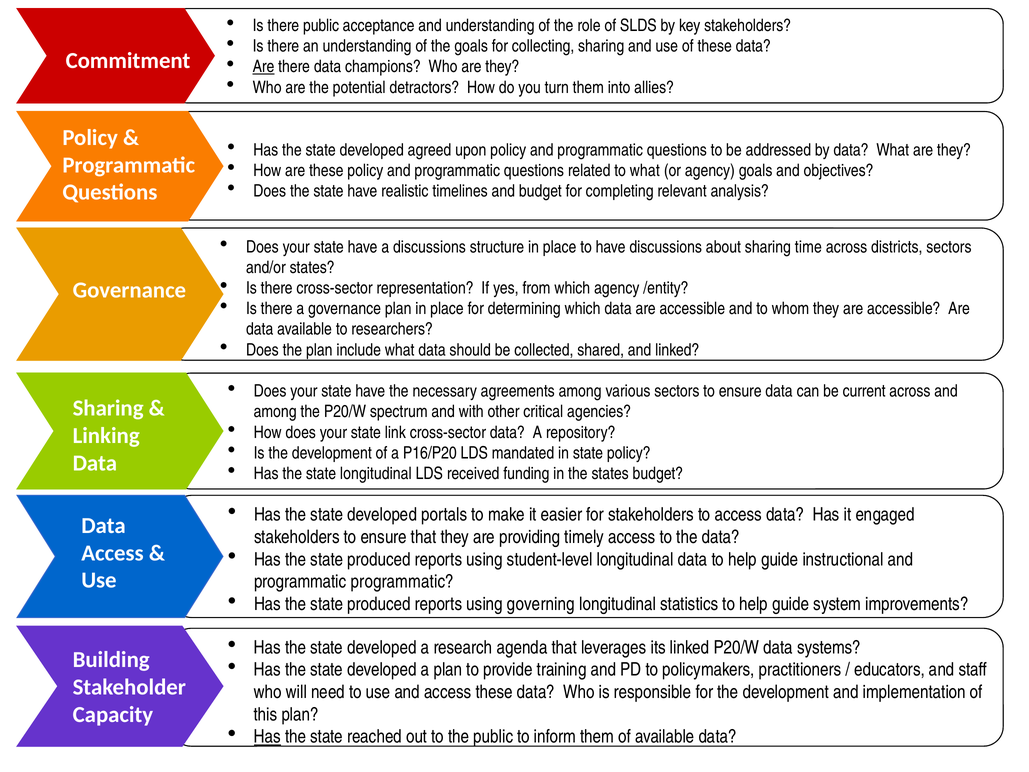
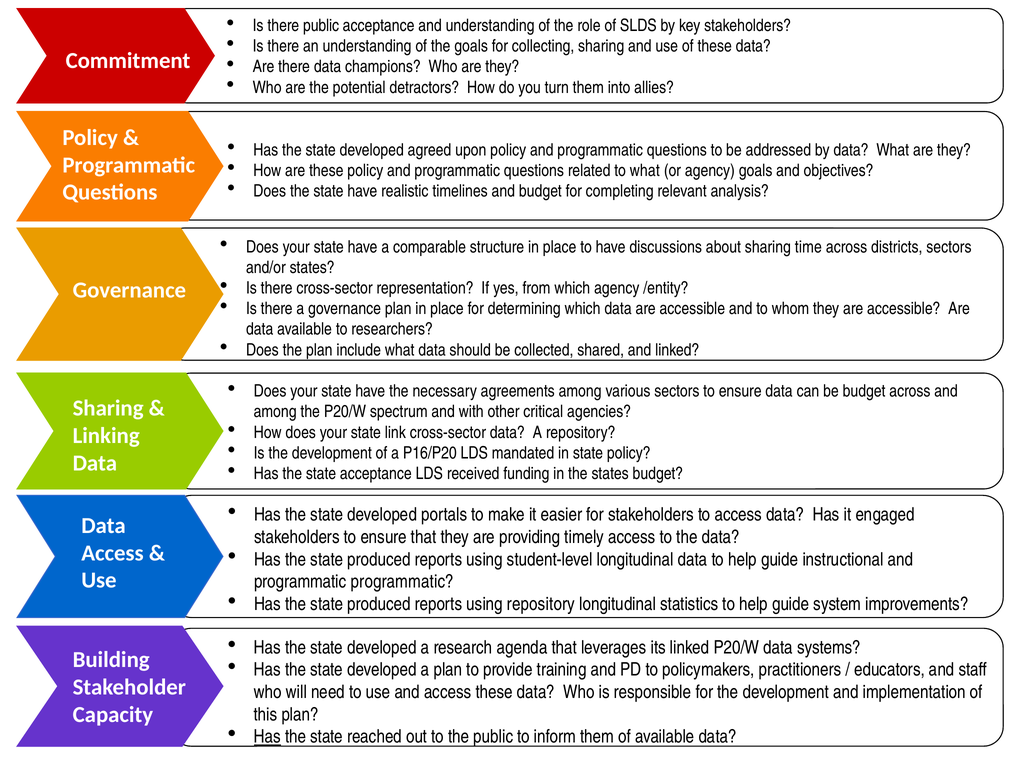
Are underline: present -> none (264, 67)
a discussions: discussions -> comparable (429, 247)
be current: current -> budget (864, 391)
state longitudinal: longitudinal -> acceptance (376, 473)
using governing: governing -> repository (541, 604)
